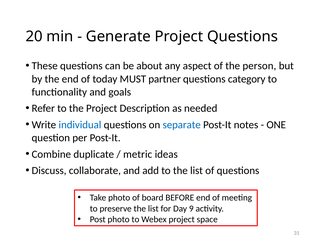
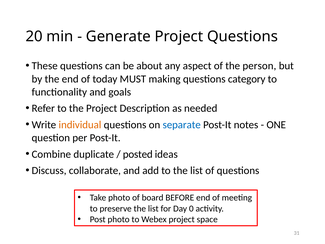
partner: partner -> making (165, 79)
individual colour: blue -> orange (80, 125)
metric: metric -> posted (138, 154)
9: 9 -> 0 (191, 208)
